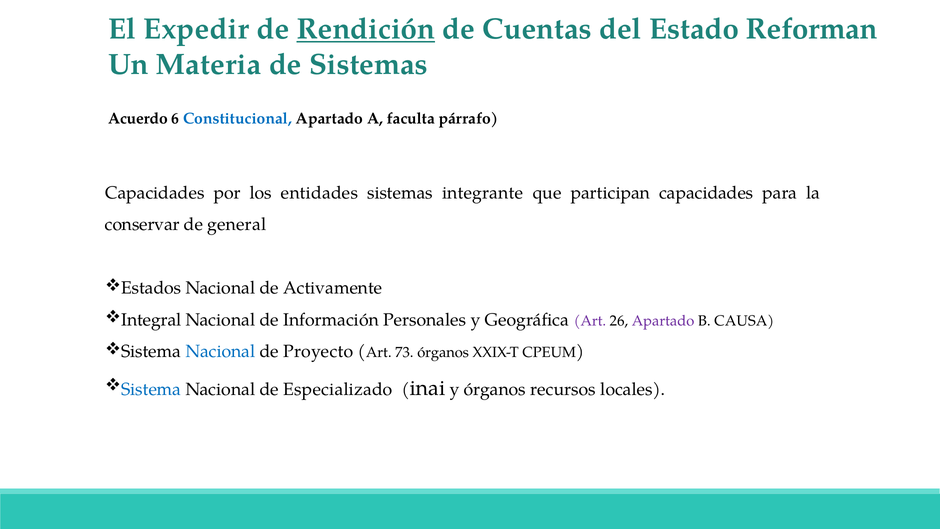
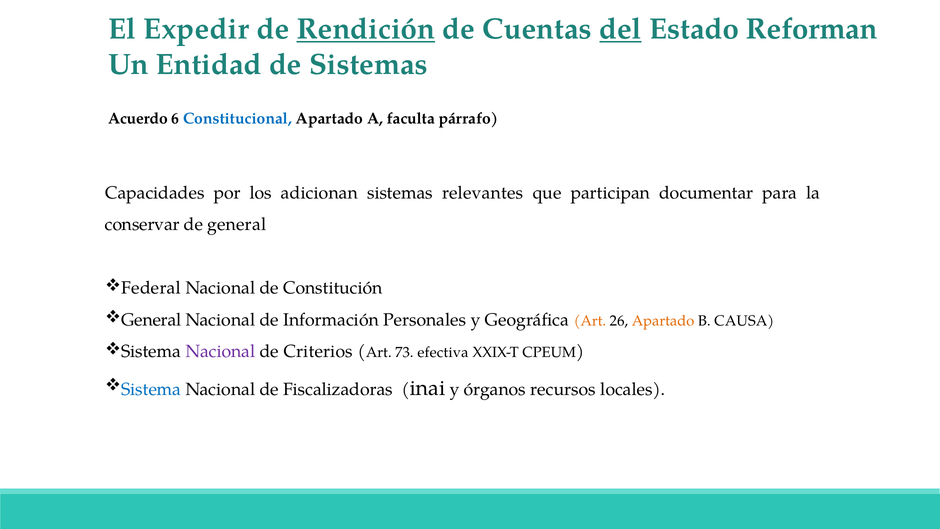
del underline: none -> present (621, 29)
Materia: Materia -> Entidad (209, 64)
entidades: entidades -> adicionan (320, 193)
integrante: integrante -> relevantes (483, 193)
participan capacidades: capacidades -> documentar (706, 193)
Estados: Estados -> Federal (151, 288)
Activamente: Activamente -> Constitución (333, 288)
Integral: Integral -> General (151, 320)
Art colour: purple -> orange (590, 321)
Apartado colour: purple -> orange (663, 321)
Nacional colour: blue -> purple (220, 351)
Proyecto: Proyecto -> Criterios (318, 351)
73 órganos: órganos -> efectiva (443, 352)
Especializado: Especializado -> Fiscalizadoras (338, 389)
